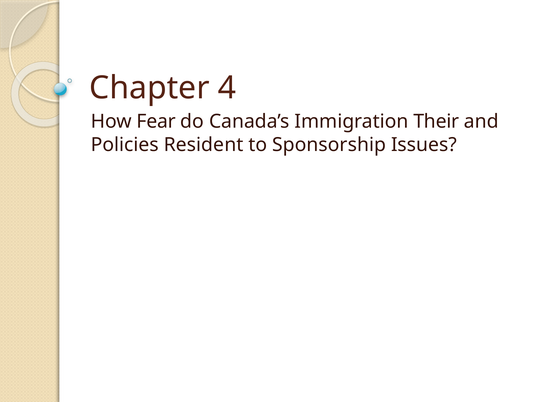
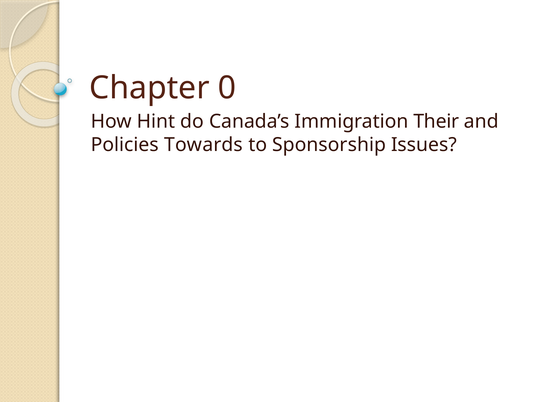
4: 4 -> 0 (227, 88)
Fear: Fear -> Hint (156, 121)
Resident: Resident -> Towards (204, 145)
